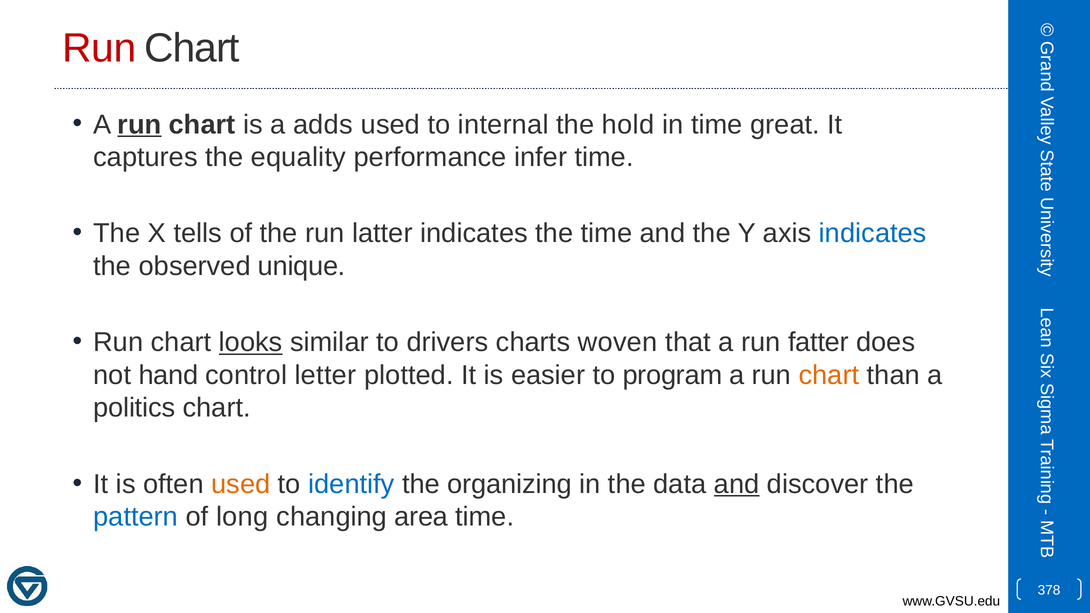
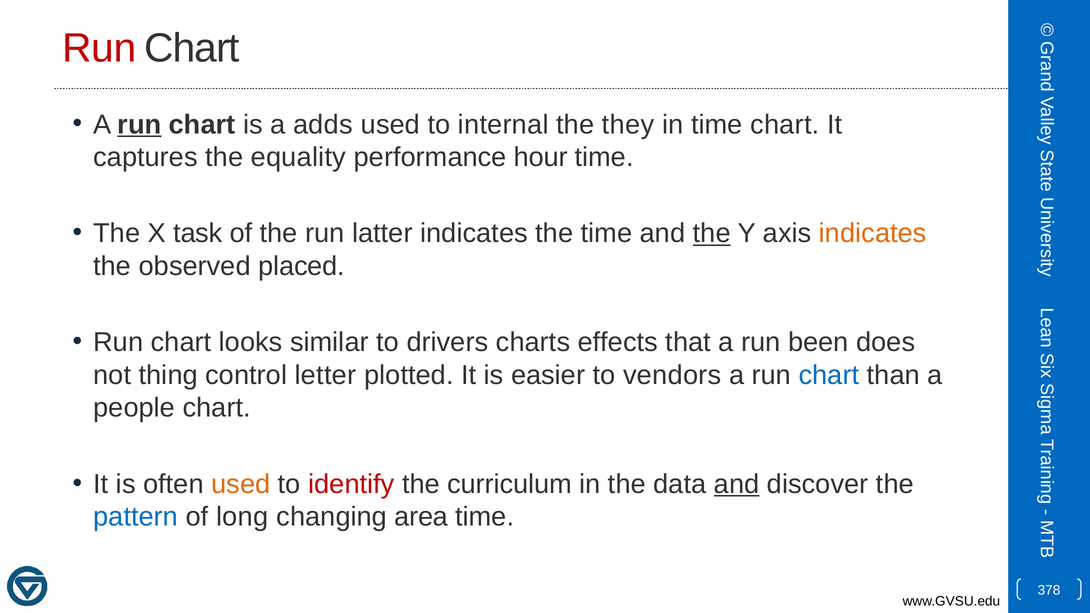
hold: hold -> they (628, 125)
time great: great -> chart (785, 125)
infer: infer -> hour (541, 157)
tells: tells -> task (198, 234)
the underline: none -> present (712, 234)
indicates colour: blue -> orange (873, 234)
unique: unique -> placed (302, 266)
looks underline: present -> none (251, 342)
woven: woven -> effects (618, 342)
fatter: fatter -> been (818, 342)
hand: hand -> thing (168, 375)
program: program -> vendors (672, 375)
chart colour: orange -> blue (829, 375)
politics: politics -> people (134, 408)
identify colour: blue -> red (351, 484)
organizing: organizing -> curriculum (510, 484)
